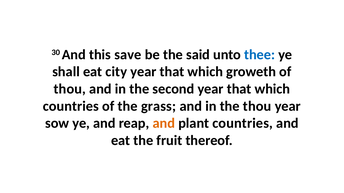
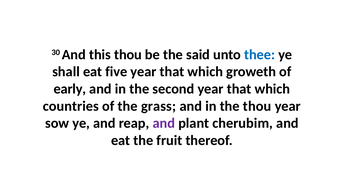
this save: save -> thou (128, 55)
city: city -> five (116, 72)
thou: thou -> early (70, 89)
and colour: orange -> purple (164, 124)
plant countries: countries -> cherubim (243, 124)
